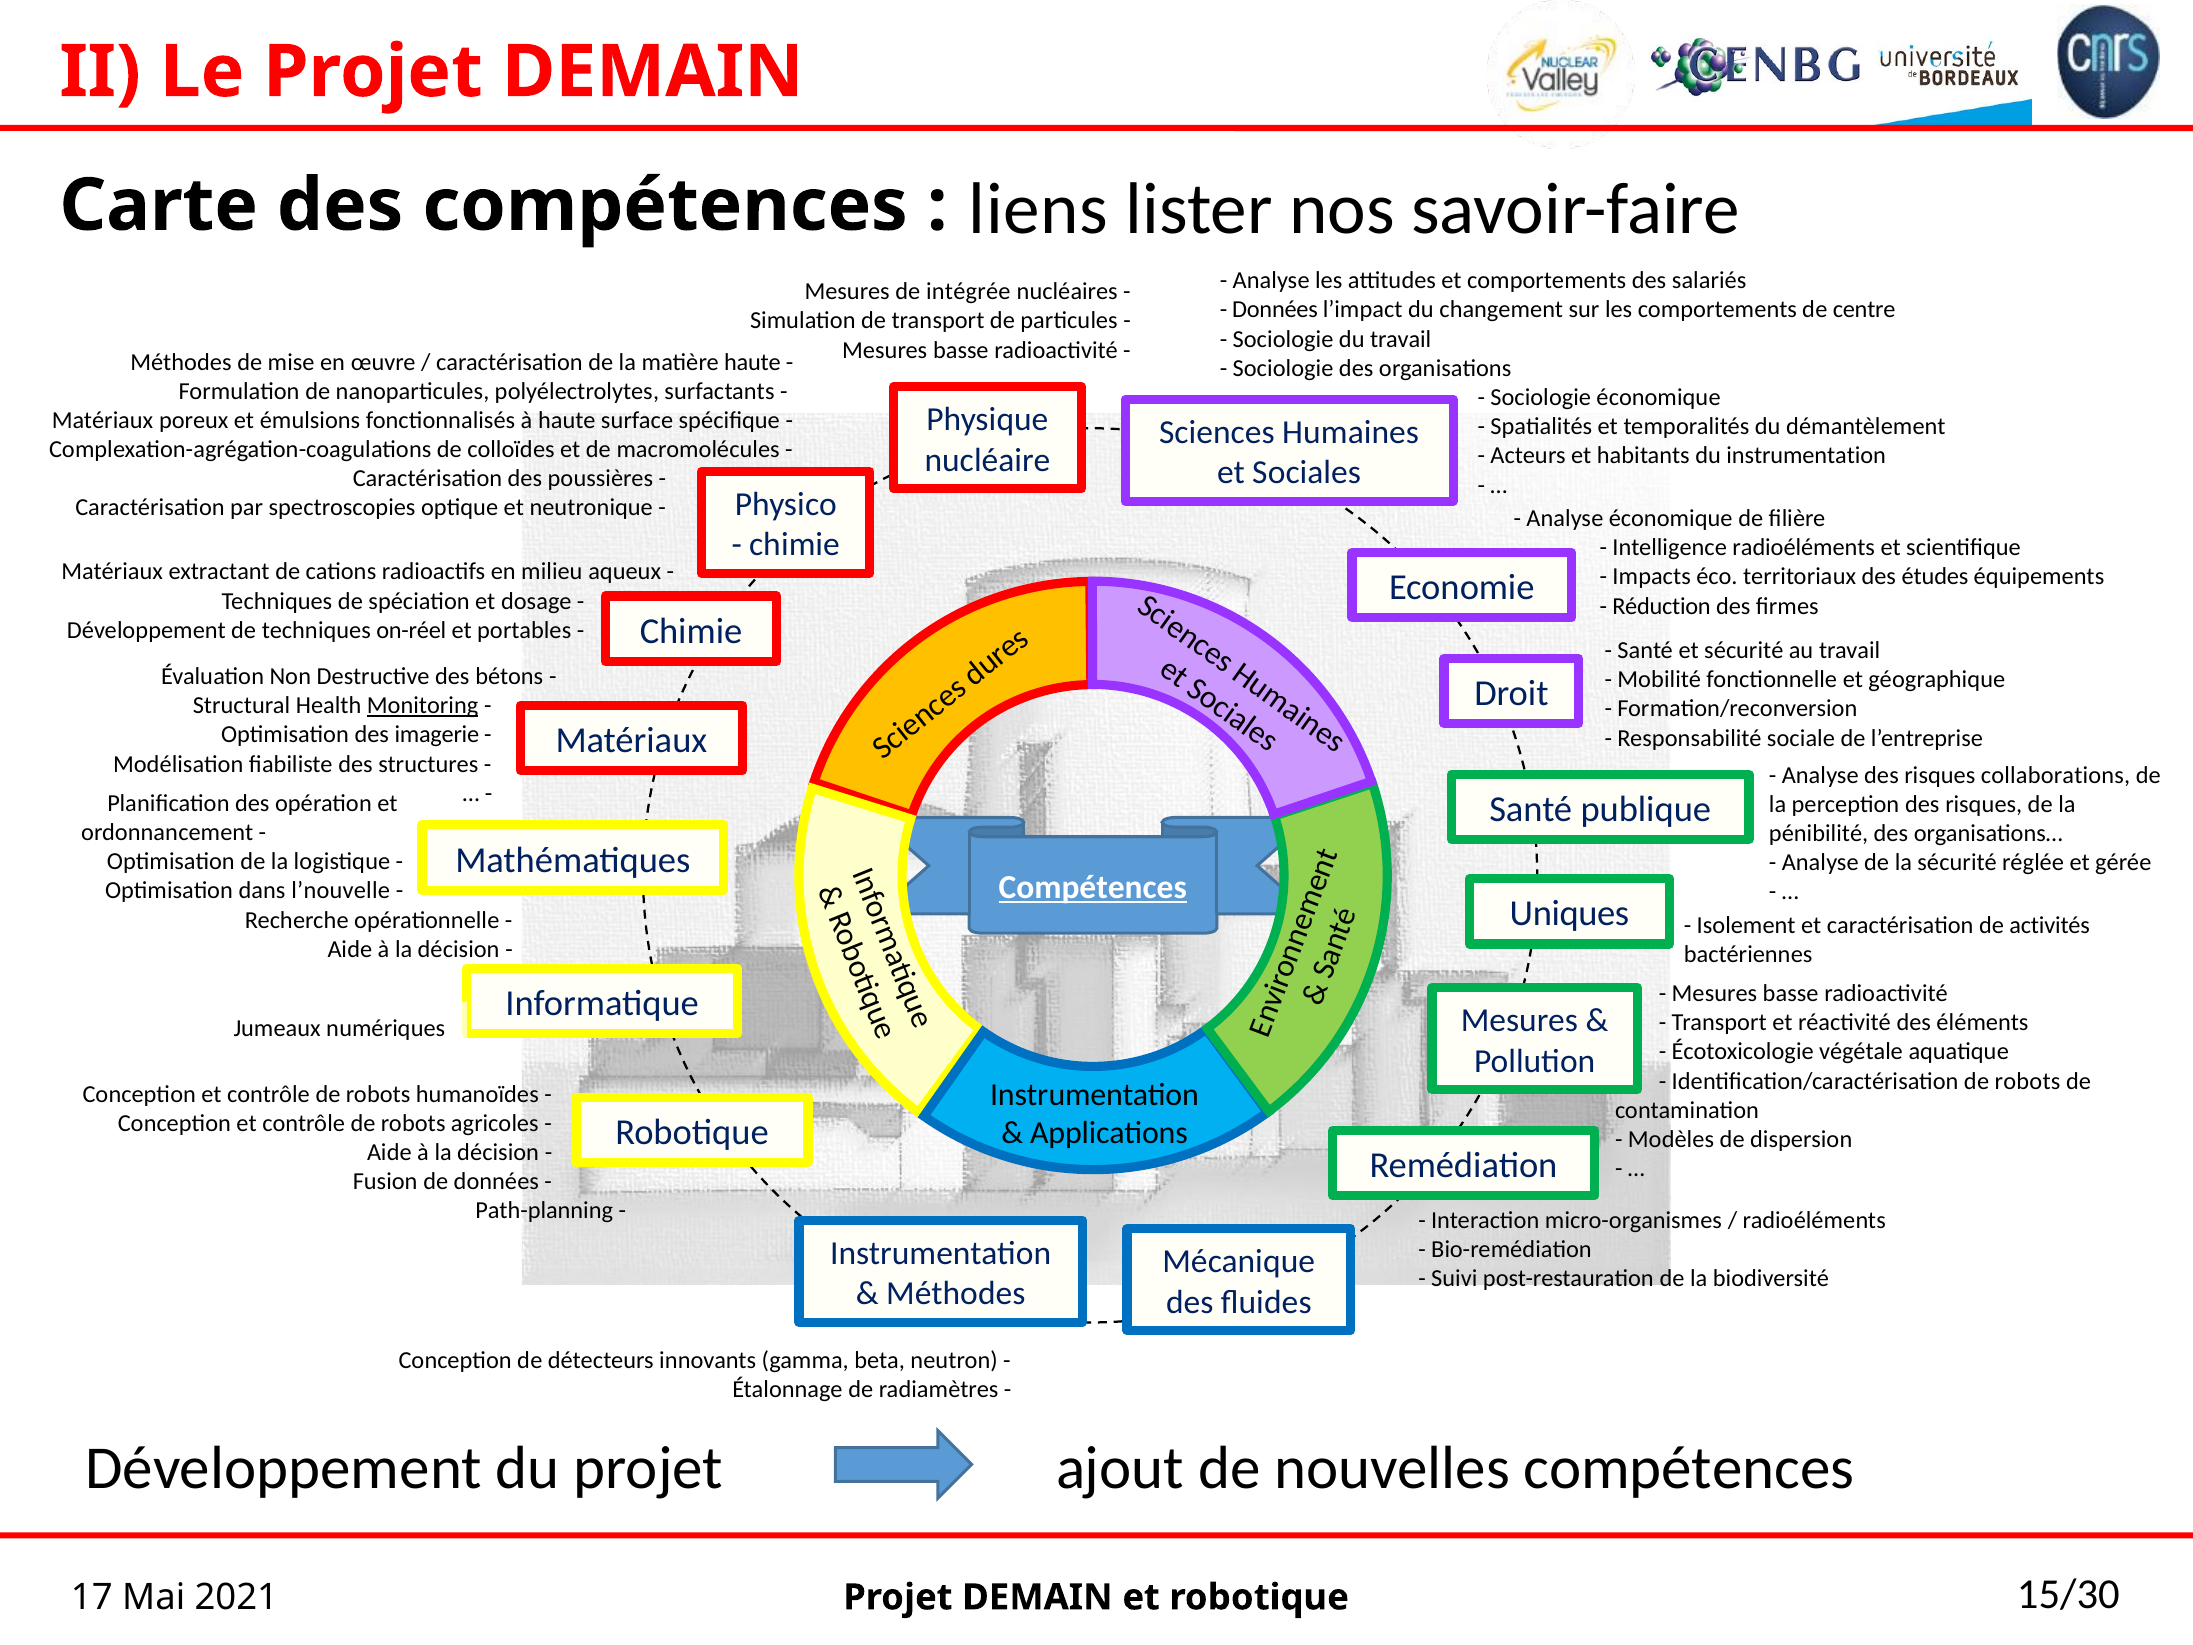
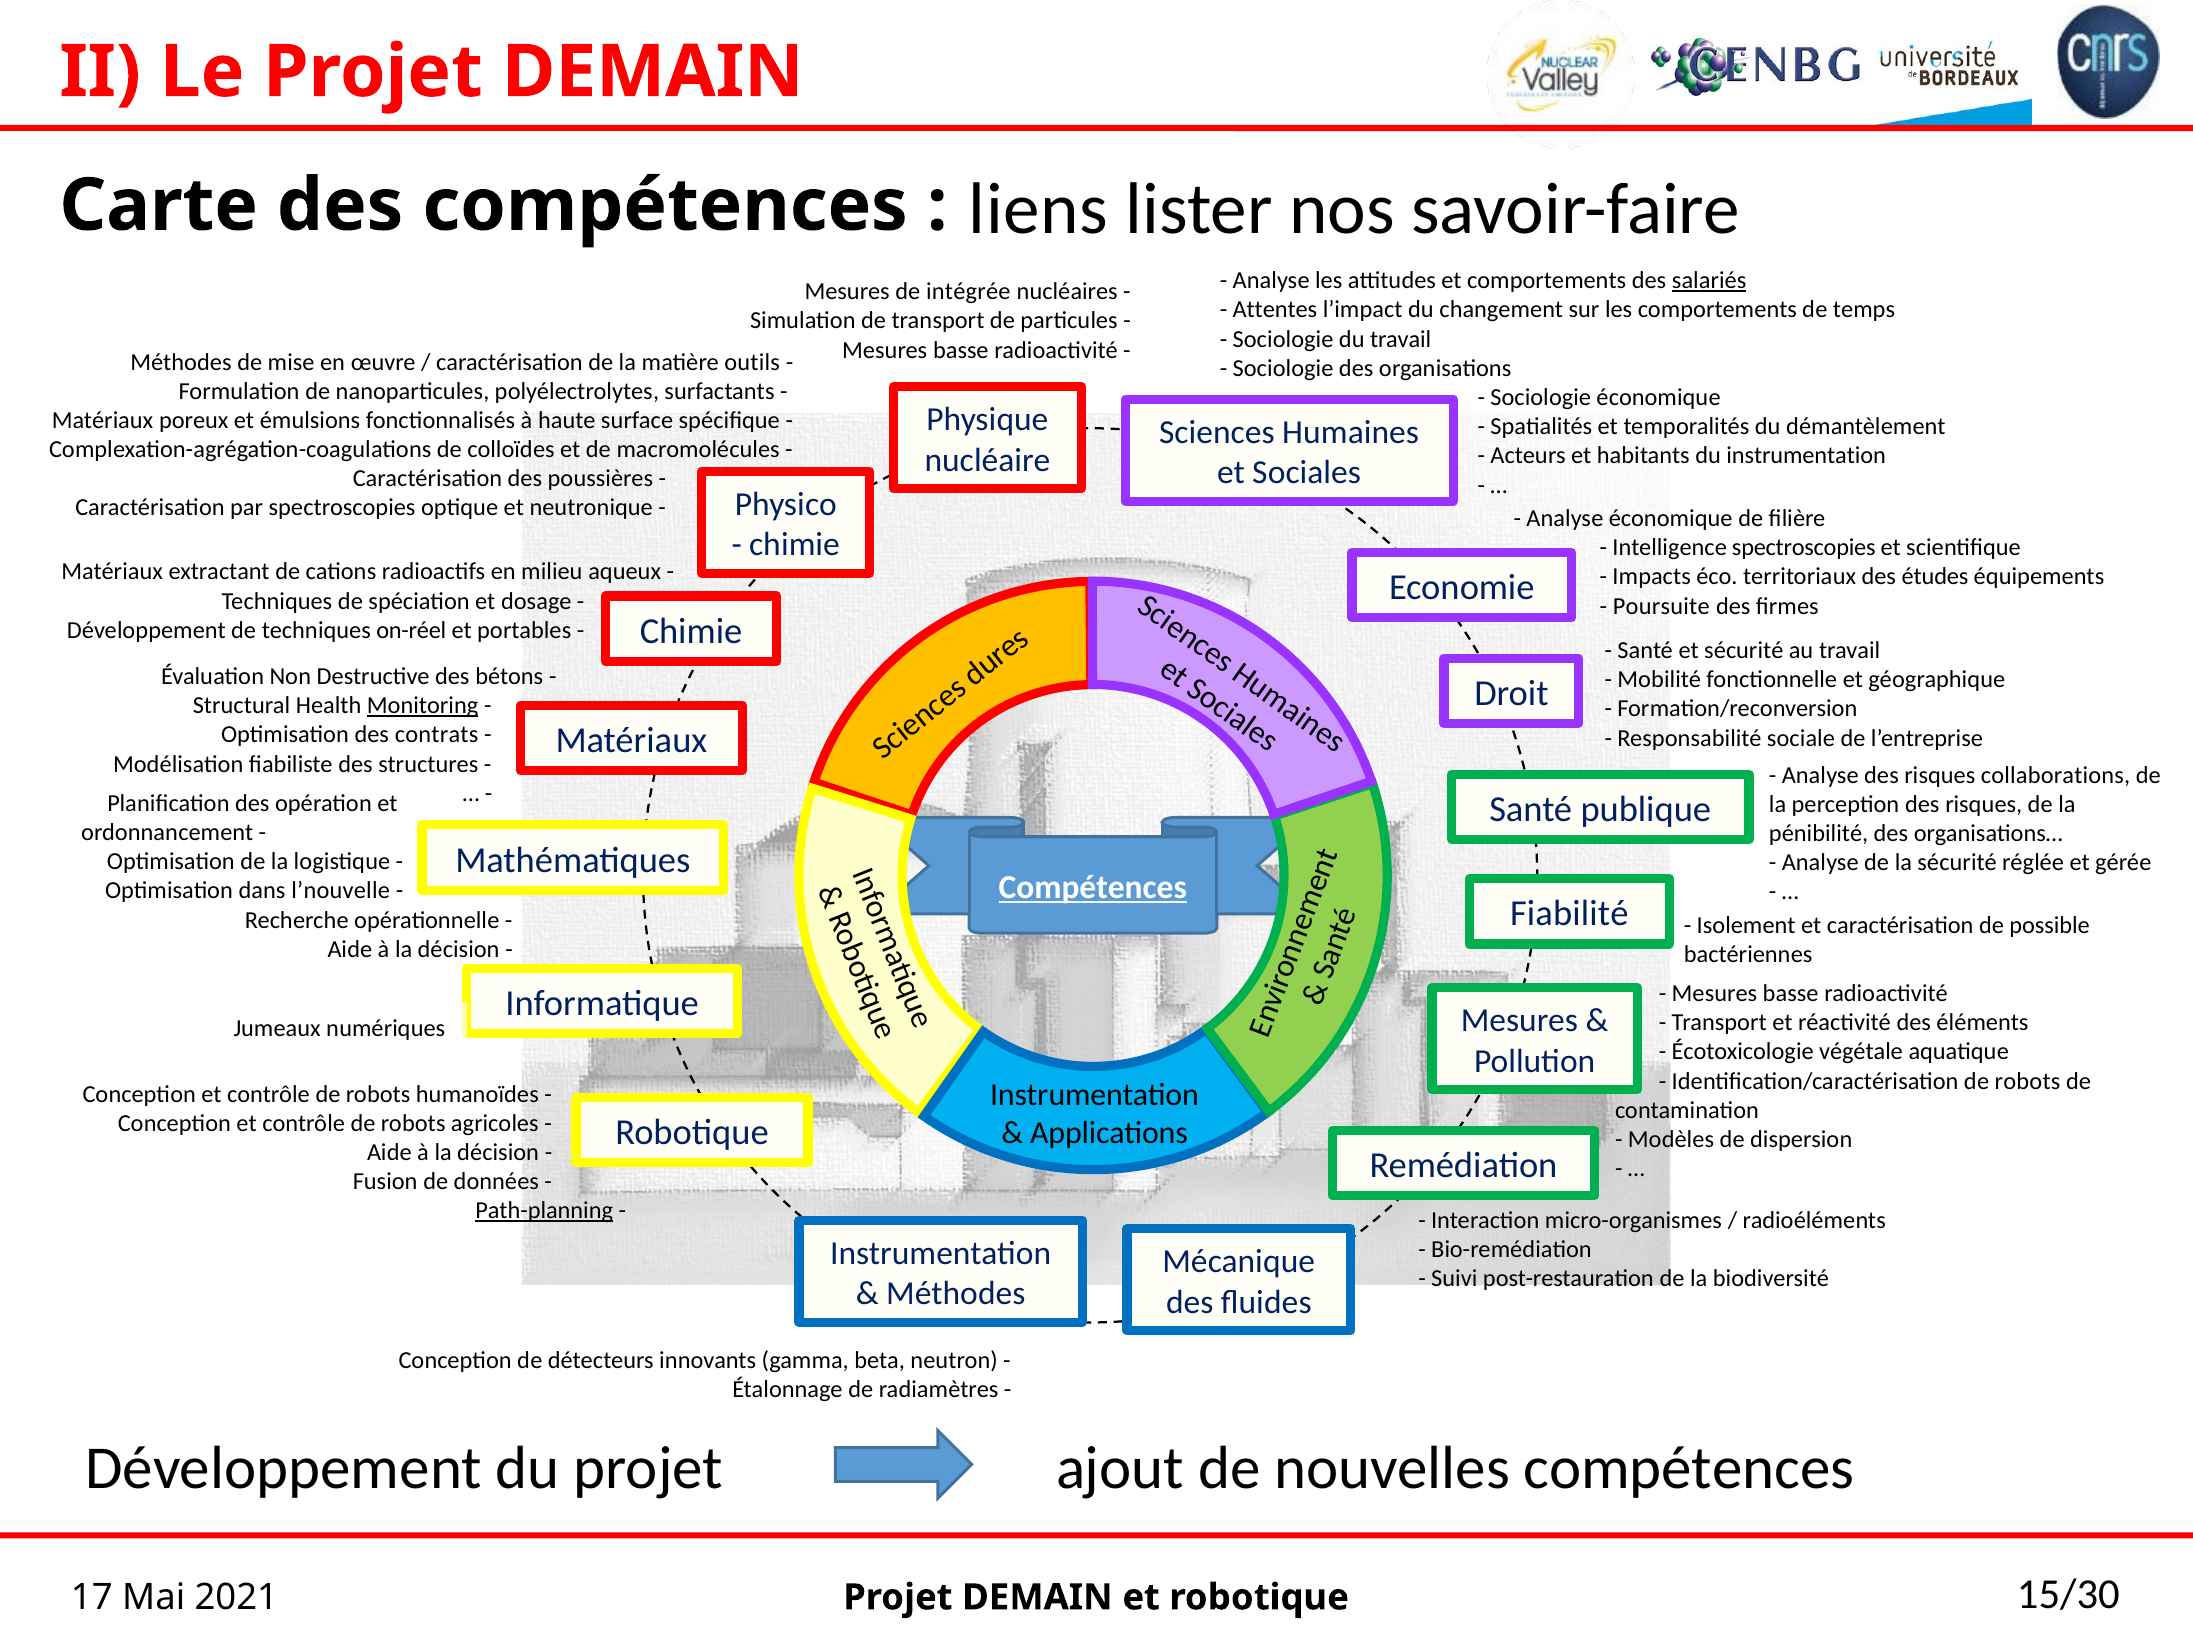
salariés underline: none -> present (1709, 281)
Données: Données -> Attentes (1275, 310)
centre: centre -> temps (1864, 310)
matière haute: haute -> outils (752, 362)
Intelligence radioéléments: radioéléments -> spectroscopies (1804, 548)
Réduction: Réduction -> Poursuite (1661, 606)
imagerie: imagerie -> contrats (437, 735)
Uniques: Uniques -> Fiabilité (1569, 914)
activités: activités -> possible (2050, 926)
Path-planning underline: none -> present (544, 1211)
